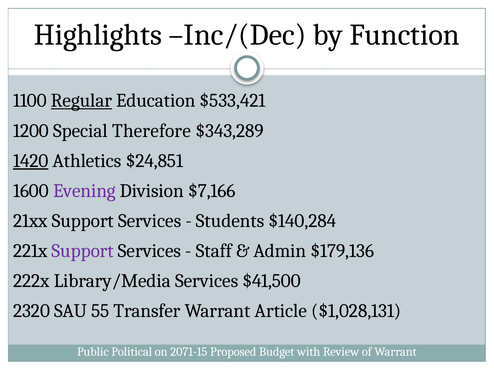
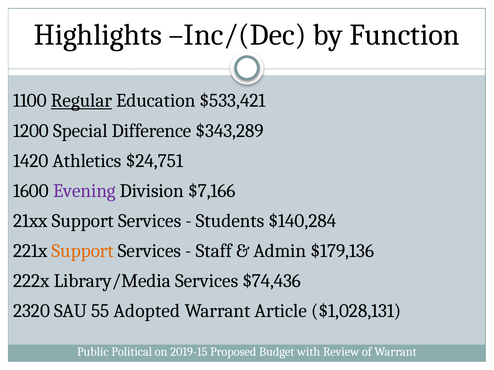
Therefore: Therefore -> Difference (152, 131)
1420 underline: present -> none (31, 161)
$24,851: $24,851 -> $24,751 (154, 161)
Support colour: purple -> orange (83, 251)
$41,500: $41,500 -> $74,436 (272, 281)
Transfer: Transfer -> Adopted (147, 311)
2071-15: 2071-15 -> 2019-15 (189, 352)
